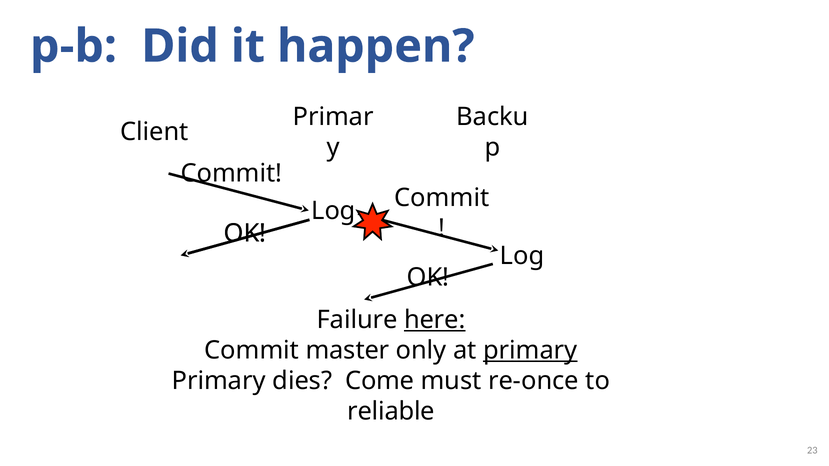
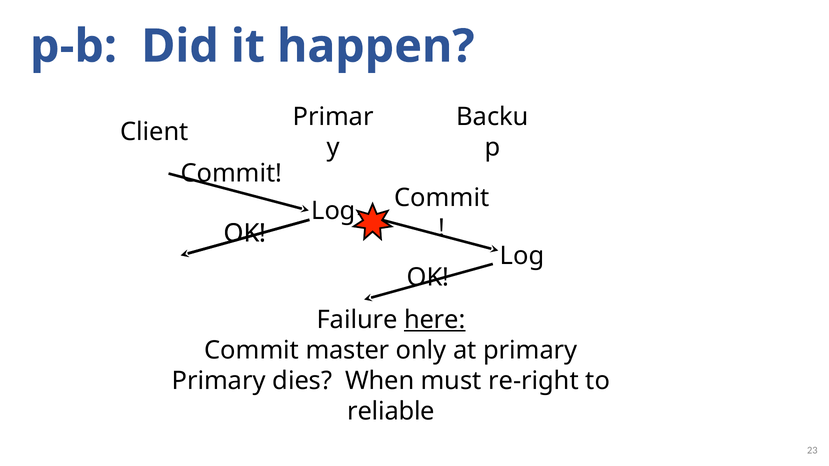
primary underline: present -> none (530, 350)
Come: Come -> When (380, 381)
re-once: re-once -> re-right (533, 381)
